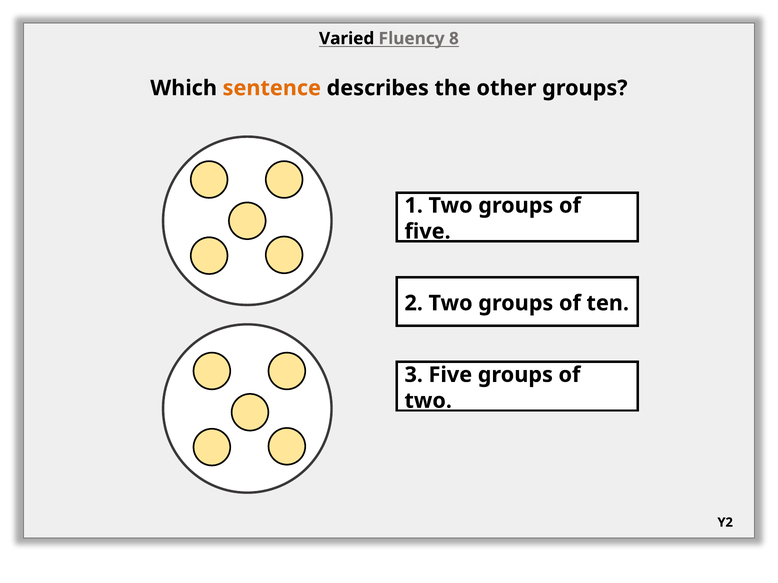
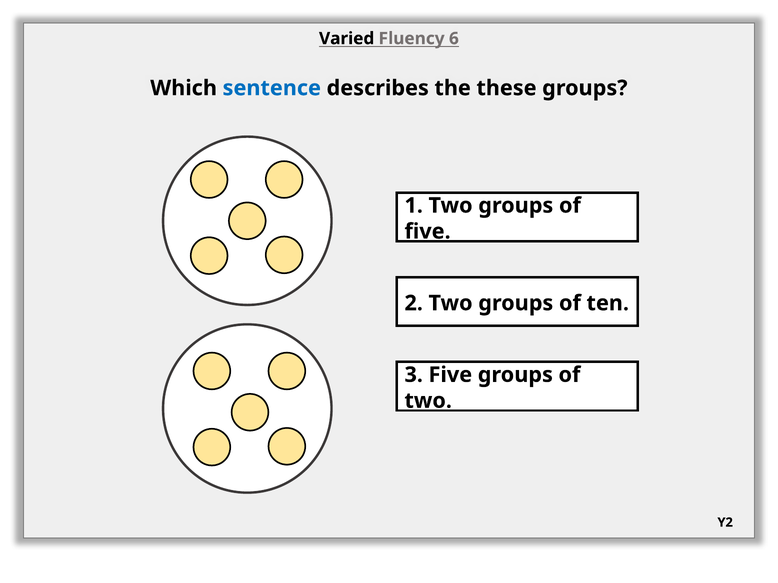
8: 8 -> 6 (454, 39)
sentence colour: orange -> blue (272, 88)
other: other -> these (507, 88)
